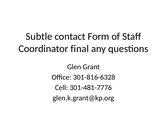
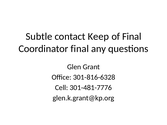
Form: Form -> Keep (98, 37)
of Staff: Staff -> Final (132, 37)
